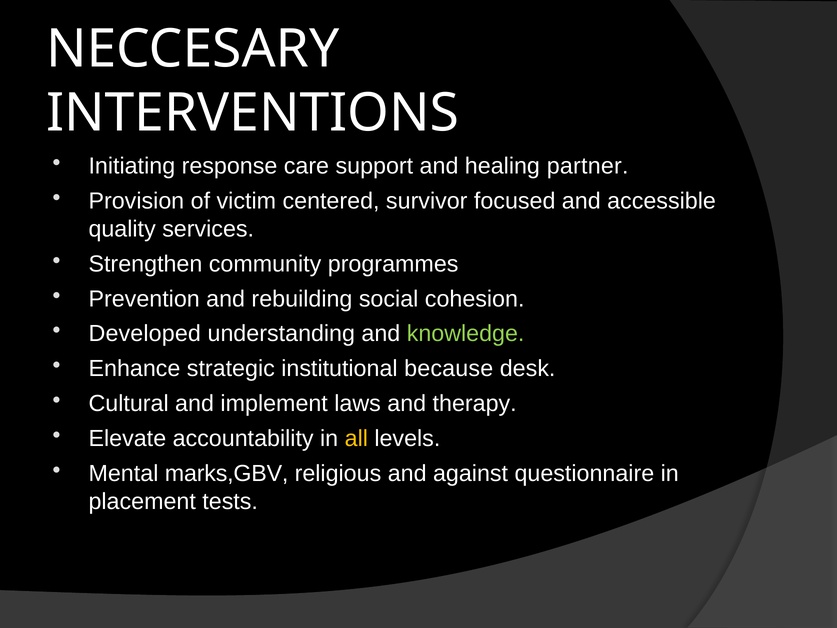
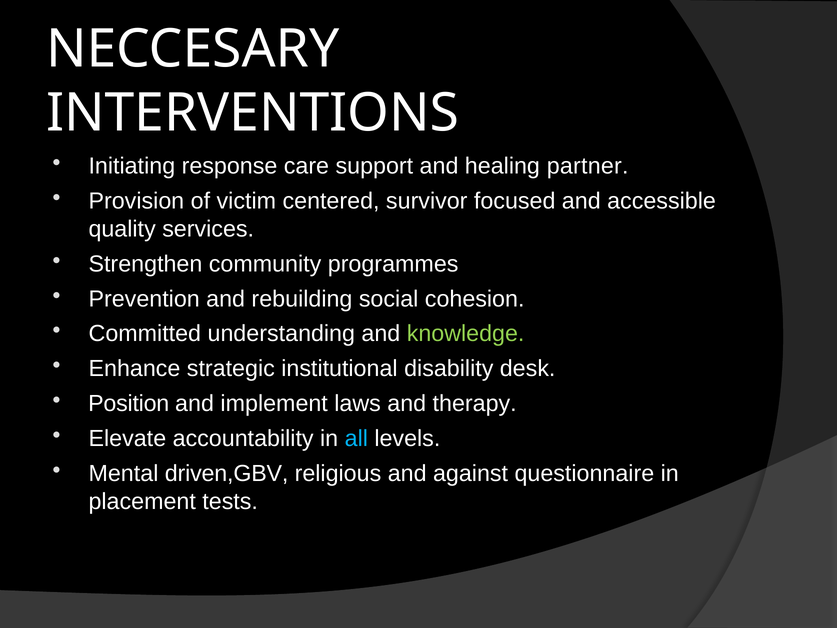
Developed: Developed -> Committed (145, 334)
because: because -> disability (449, 369)
Cultural: Cultural -> Position (129, 403)
all colour: yellow -> light blue (356, 438)
marks,GBV: marks,GBV -> driven,GBV (227, 473)
